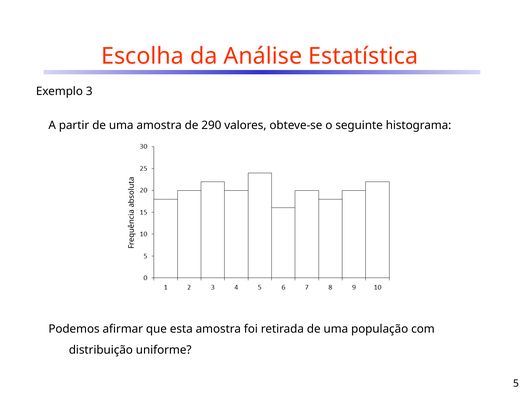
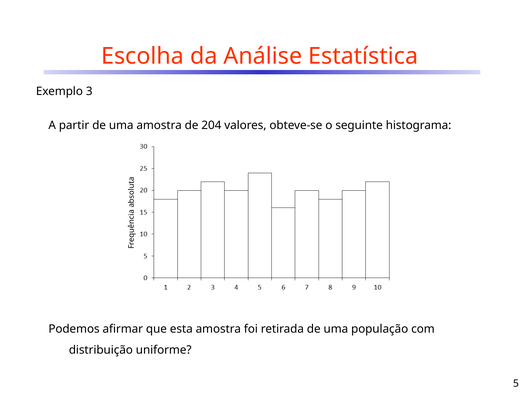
290: 290 -> 204 (211, 125)
